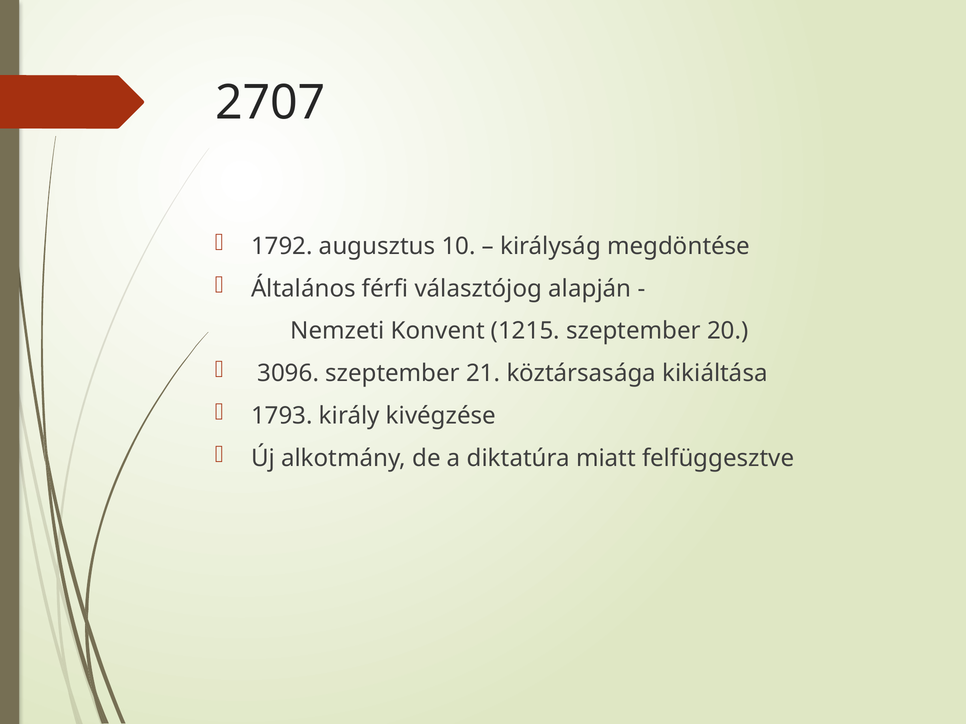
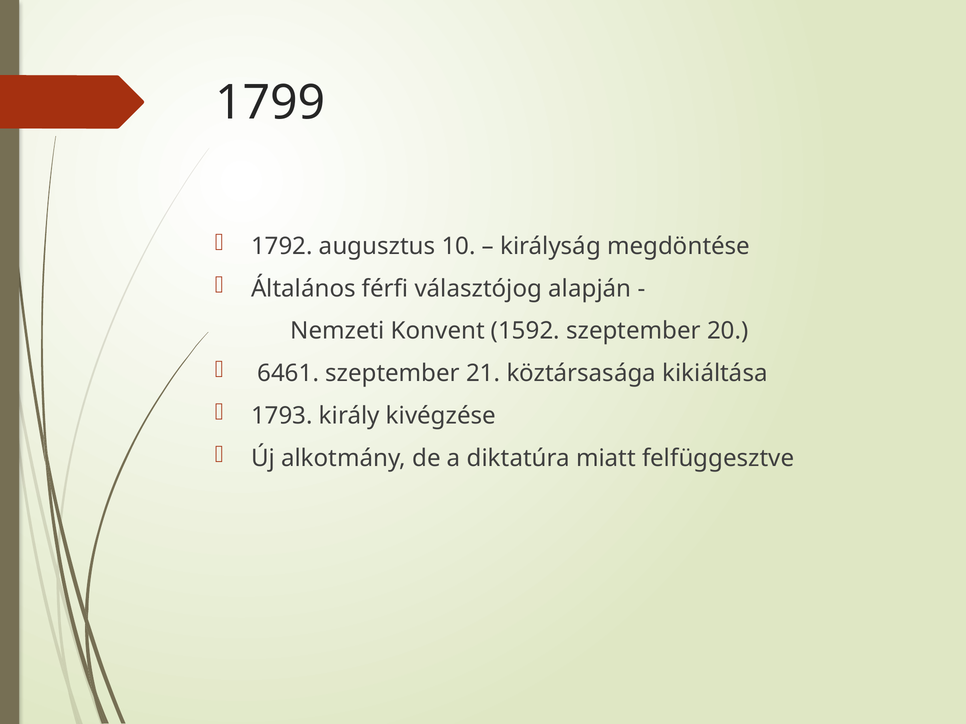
2707: 2707 -> 1799 (270, 103)
1215: 1215 -> 1592 (525, 331)
3096: 3096 -> 6461 (288, 374)
